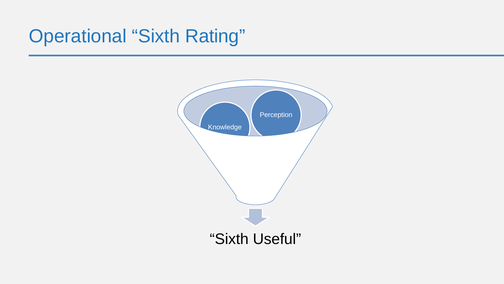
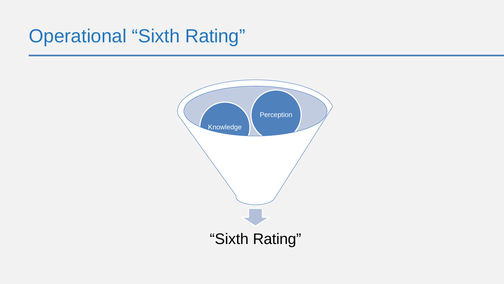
Useful: Useful -> Rating (277, 239)
